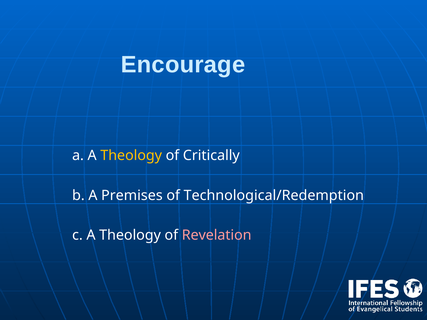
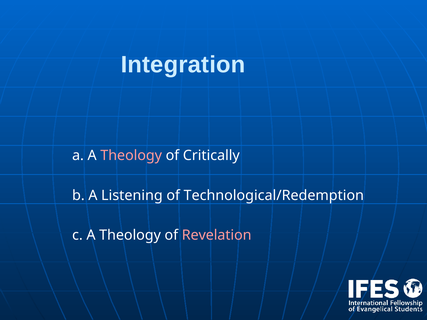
Encourage: Encourage -> Integration (183, 65)
Theology colour: yellow -> pink (131, 156)
Premises: Premises -> Listening (132, 195)
